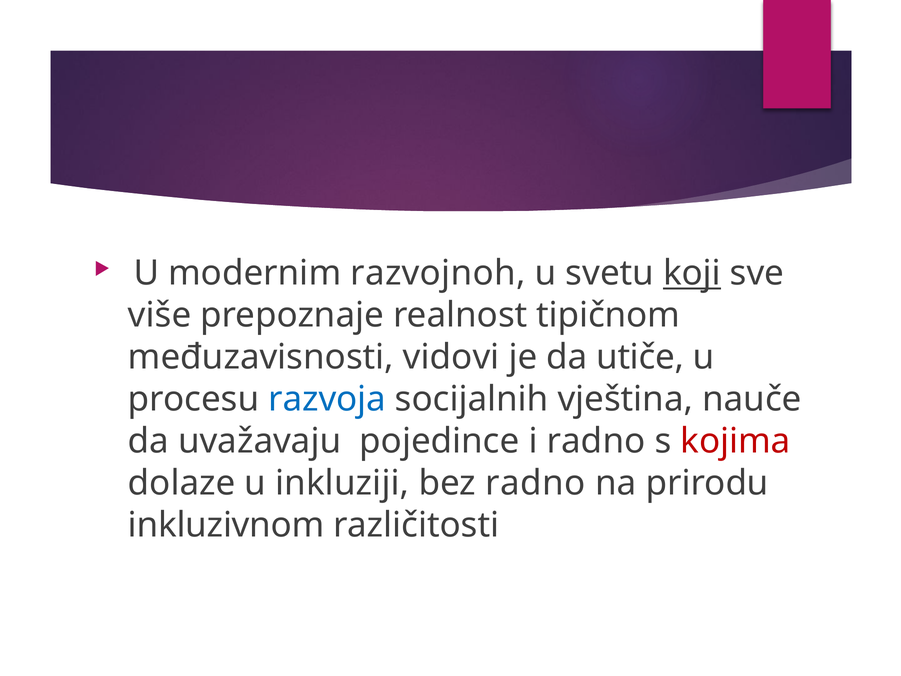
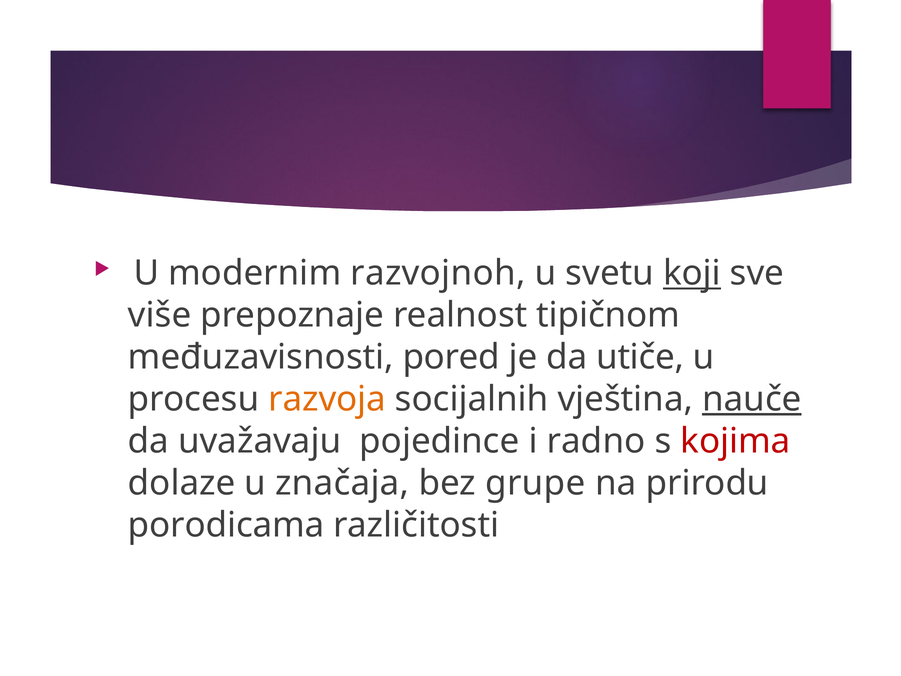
vidovi: vidovi -> pored (451, 357)
razvoja colour: blue -> orange (327, 399)
nauče underline: none -> present (752, 399)
inkluziji: inkluziji -> značaja (342, 483)
bez radno: radno -> grupe (535, 483)
inkluzivnom: inkluzivnom -> porodicama (226, 525)
